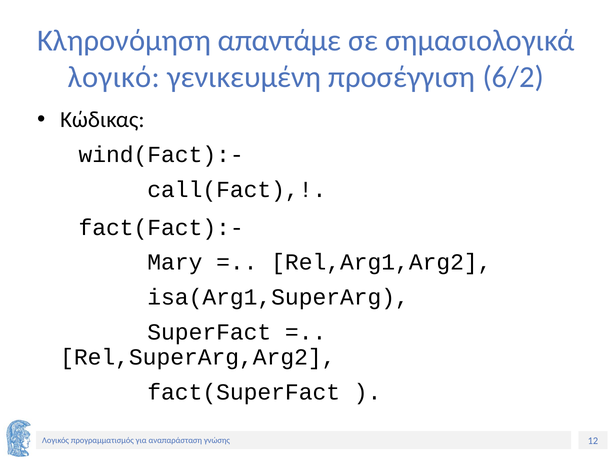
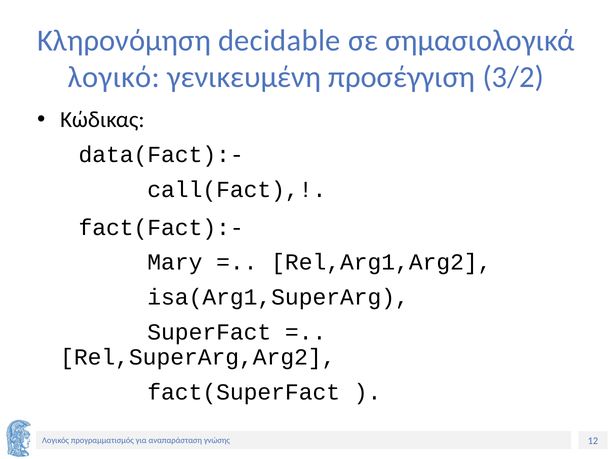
απαντάμε: απαντάμε -> decidable (279, 40)
6/2: 6/2 -> 3/2 (513, 77)
wind(Fact):-: wind(Fact):- -> data(Fact):- (161, 155)
